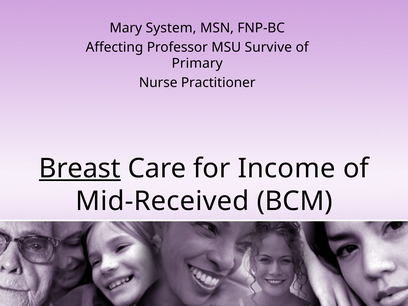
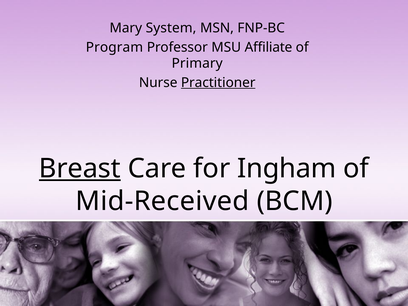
Affecting: Affecting -> Program (114, 47)
Survive: Survive -> Affiliate (268, 47)
Practitioner underline: none -> present (218, 83)
Income: Income -> Ingham (287, 168)
